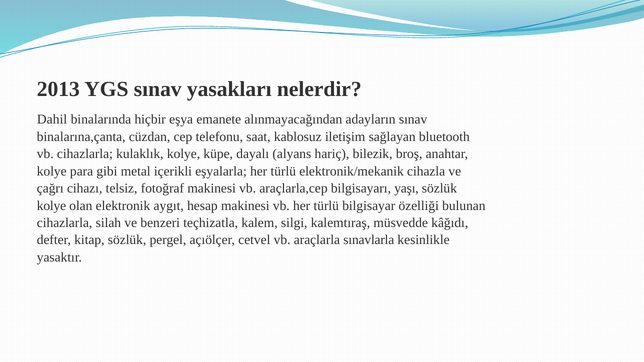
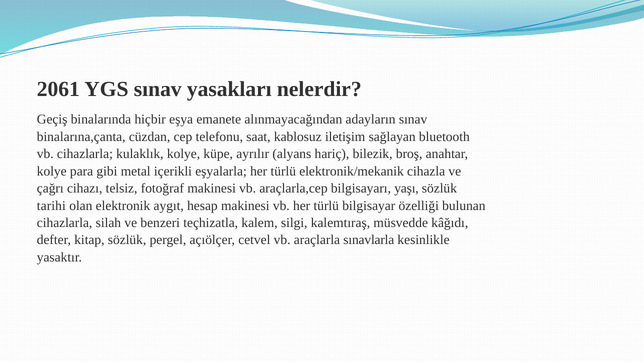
2013: 2013 -> 2061 (58, 89)
Dahil: Dahil -> Geçiş (52, 120)
dayalı: dayalı -> ayrılır (253, 154)
kolye: kolye -> tarihi (51, 206)
